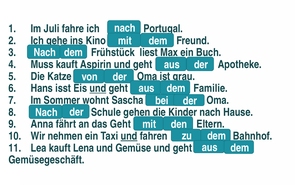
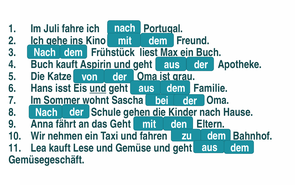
4 Muss: Muss -> Buch (42, 65)
und underline: present -> none (129, 136)
Lena: Lena -> Lese (83, 148)
